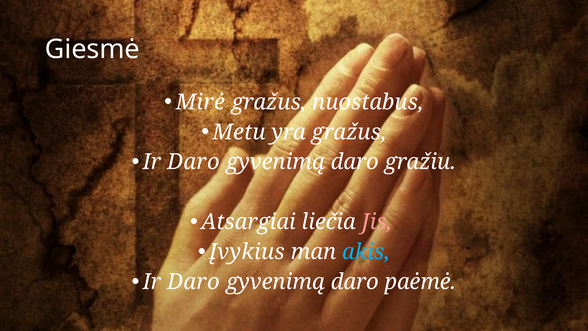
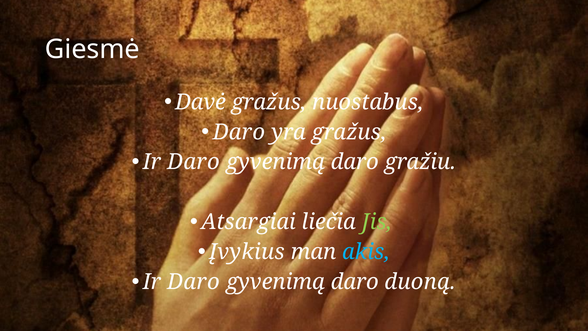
Mirė: Mirė -> Davė (201, 102)
Metu: Metu -> Daro (239, 132)
Jis colour: pink -> light green (377, 222)
paėmė: paėmė -> duoną (420, 282)
